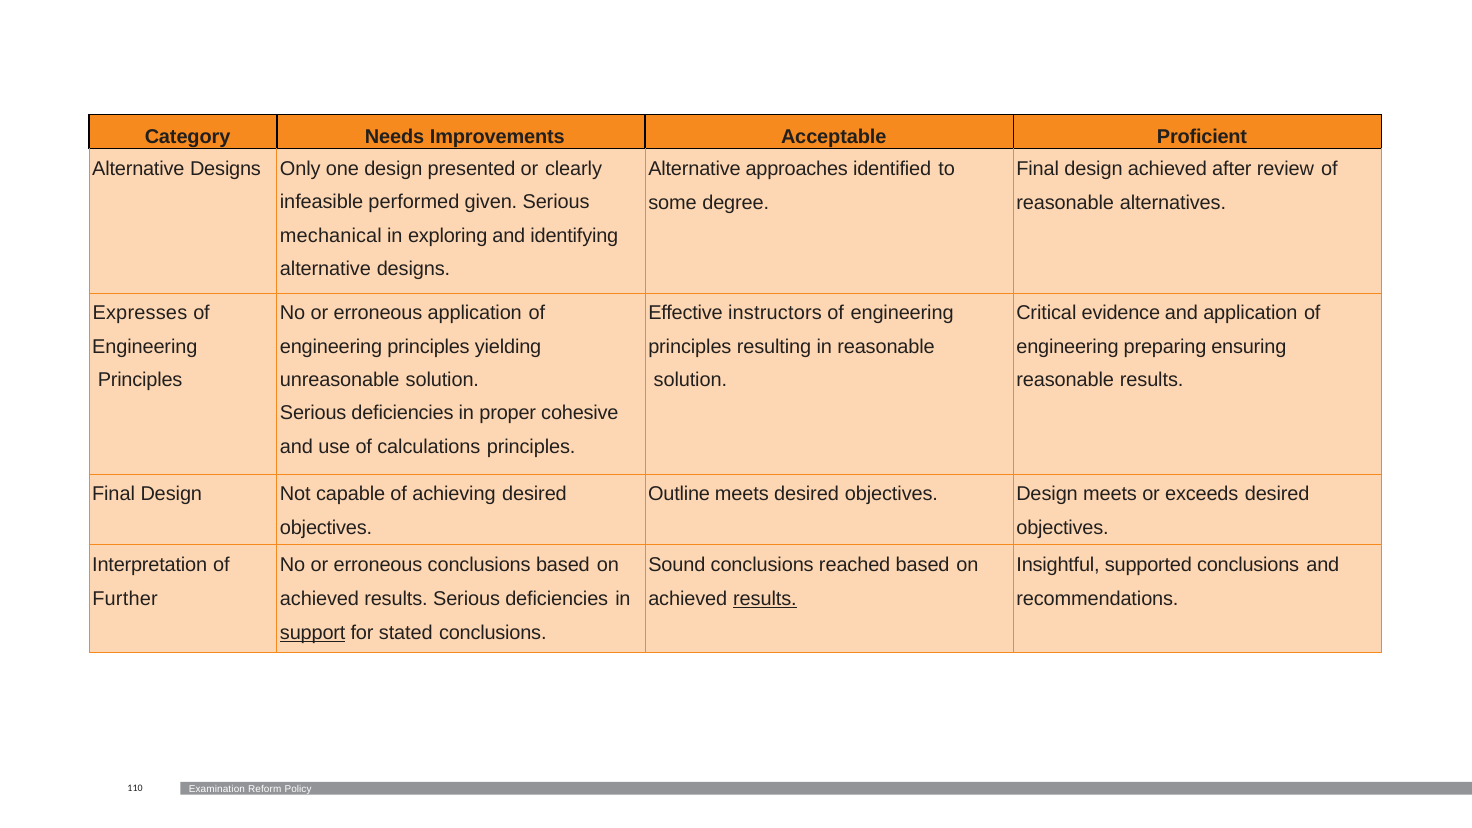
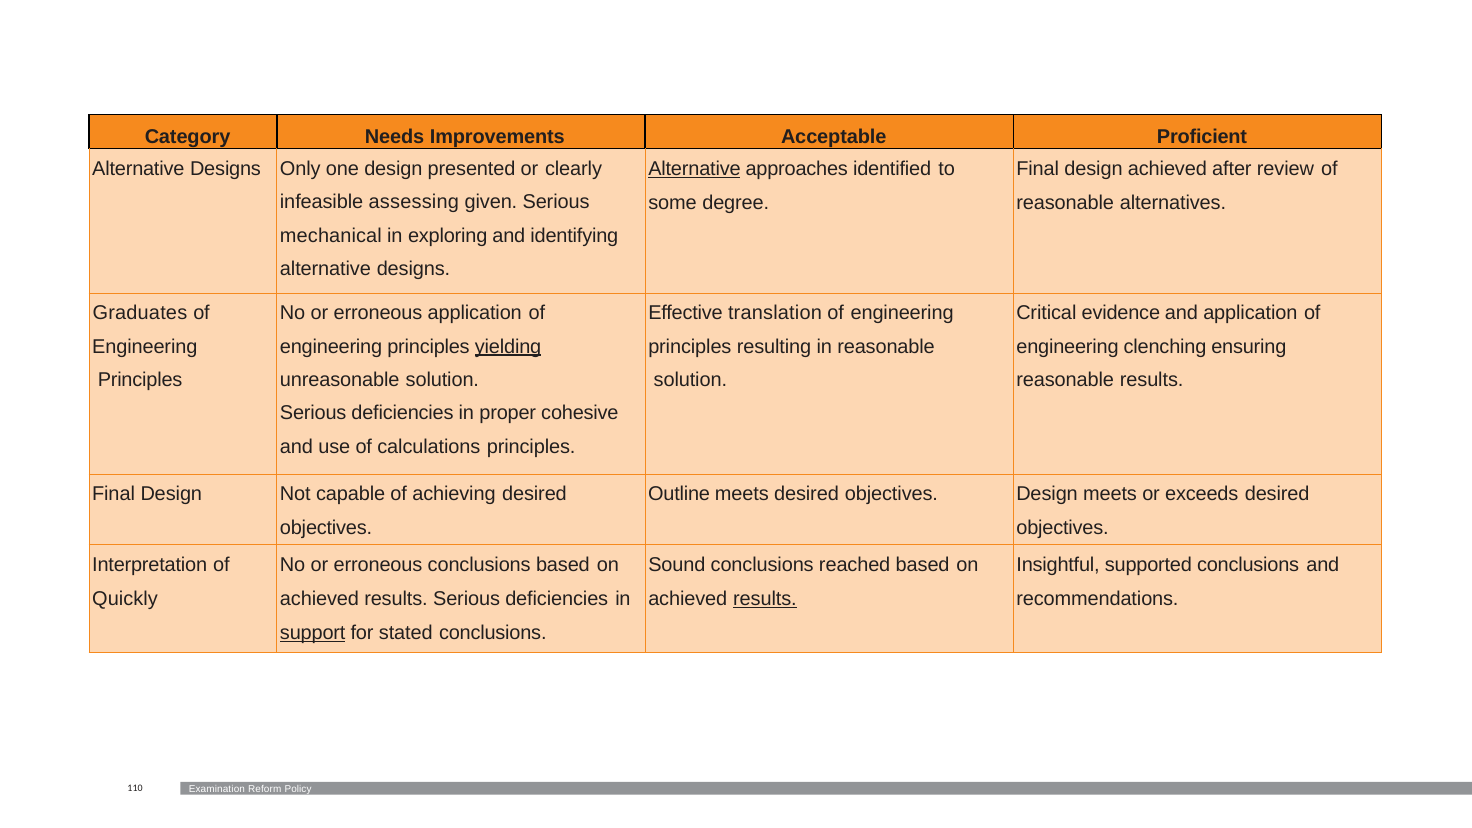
Alternative underline: none -> present (694, 169)
performed: performed -> assessing (414, 202)
Expresses: Expresses -> Graduates (140, 313)
instructors: instructors -> translation (775, 313)
yielding underline: none -> present (508, 346)
preparing: preparing -> clenching (1165, 346)
Further: Further -> Quickly (125, 599)
